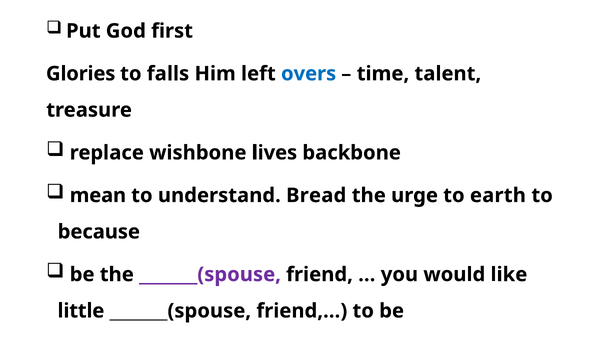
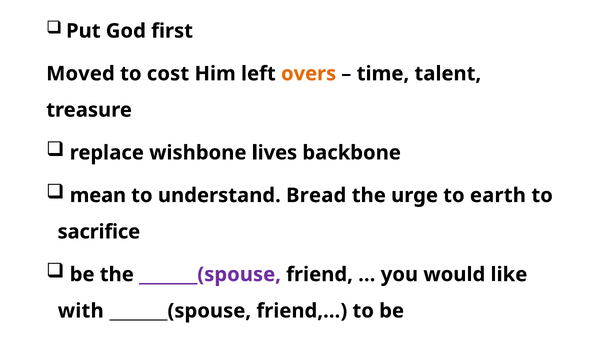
Glories: Glories -> Moved (81, 74)
falls: falls -> cost (168, 74)
overs colour: blue -> orange (309, 74)
because: because -> sacrifice (99, 232)
little: little -> with (81, 311)
